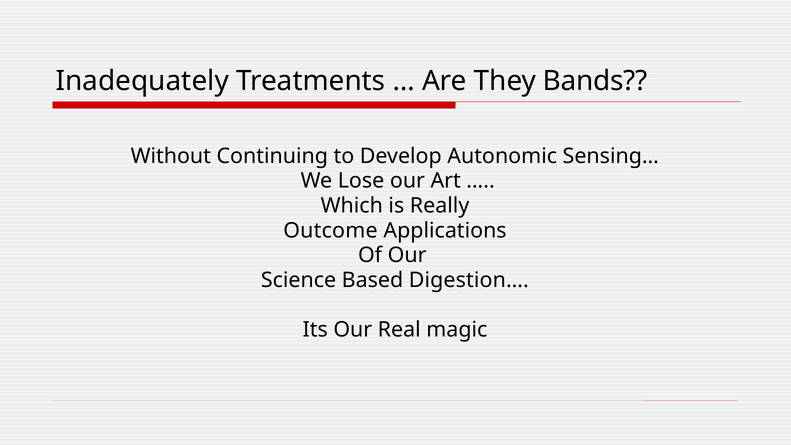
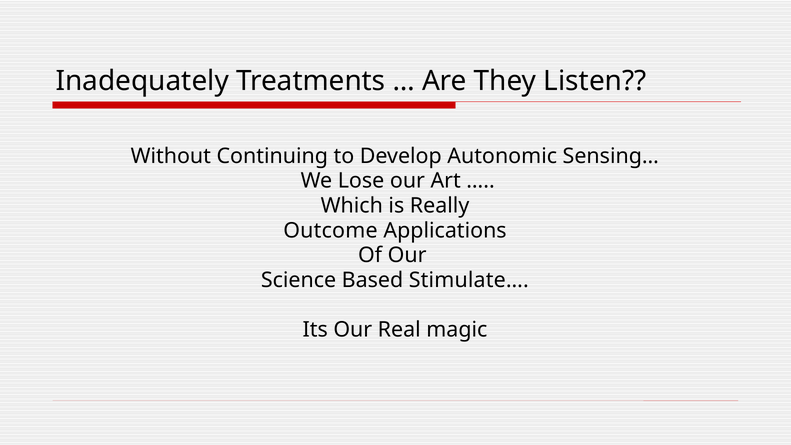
Bands: Bands -> Listen (595, 81)
Digestion…: Digestion… -> Stimulate… (469, 280)
